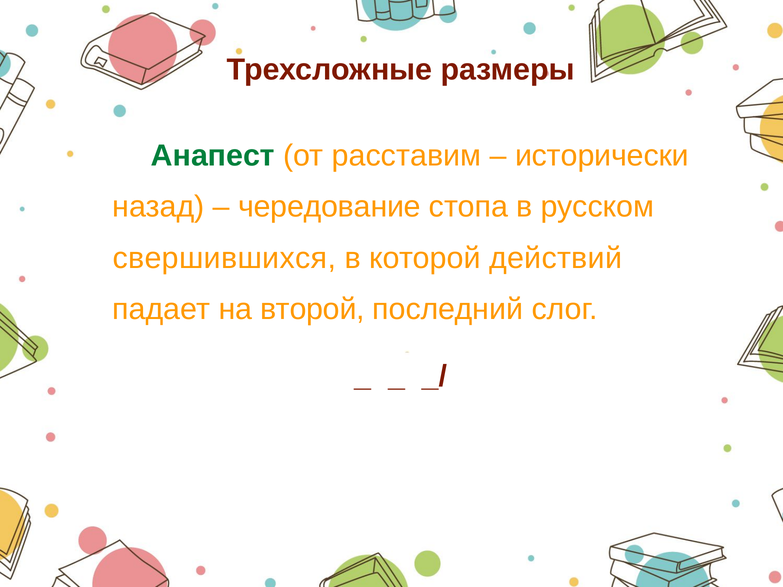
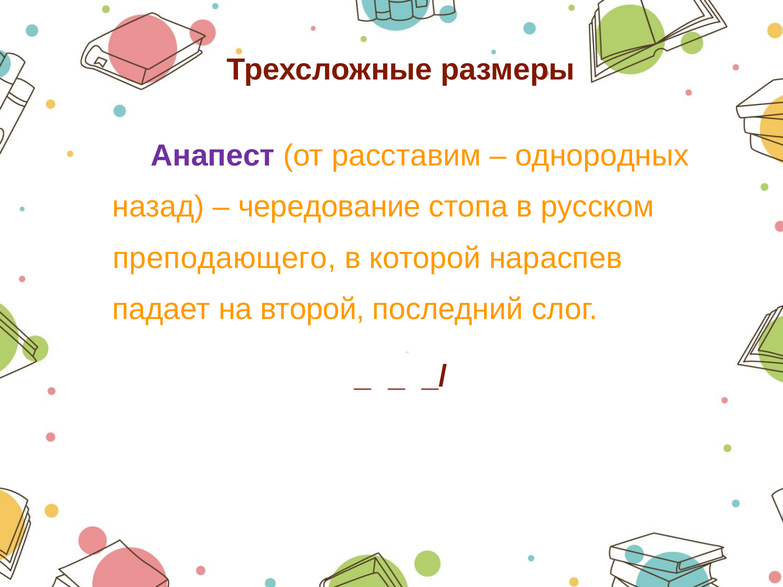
Анапест colour: green -> purple (213, 156)
исторически: исторически -> однородных (602, 156)
свершившихся: свершившихся -> преподающего (224, 258)
действий: действий -> нараспев (556, 258)
